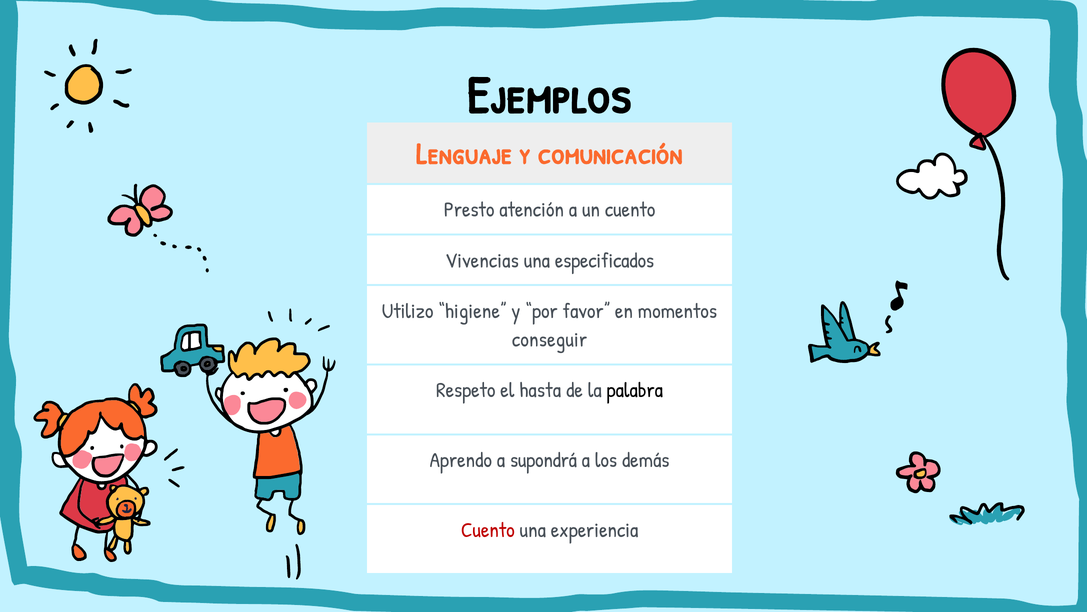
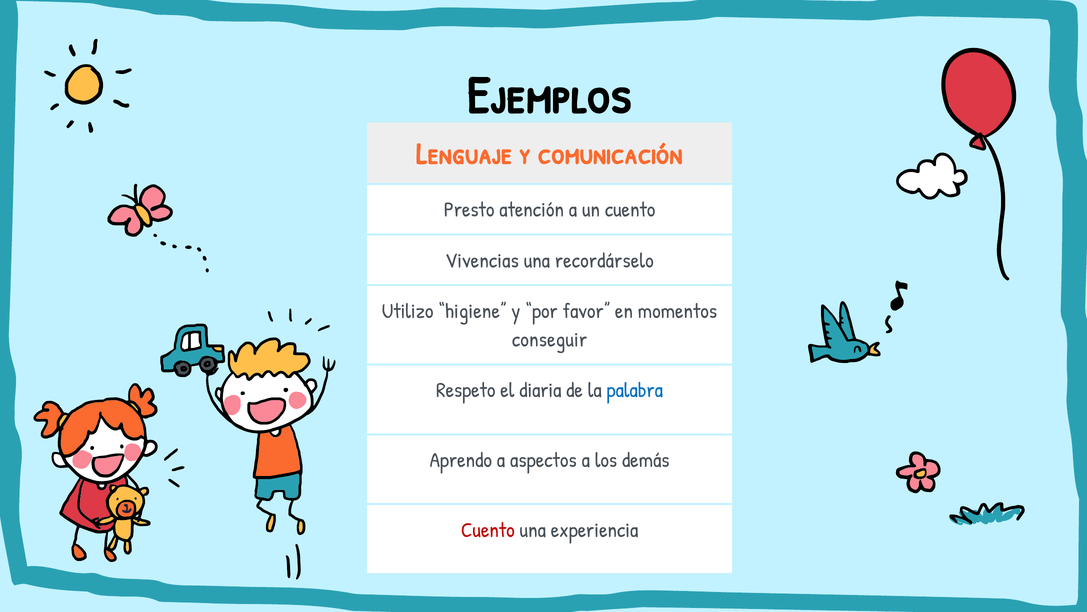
especificados: especificados -> recordárselo (604, 260)
hasta: hasta -> diaria (540, 390)
palabra colour: black -> blue (635, 390)
supondrá: supondrá -> aspectos (543, 460)
